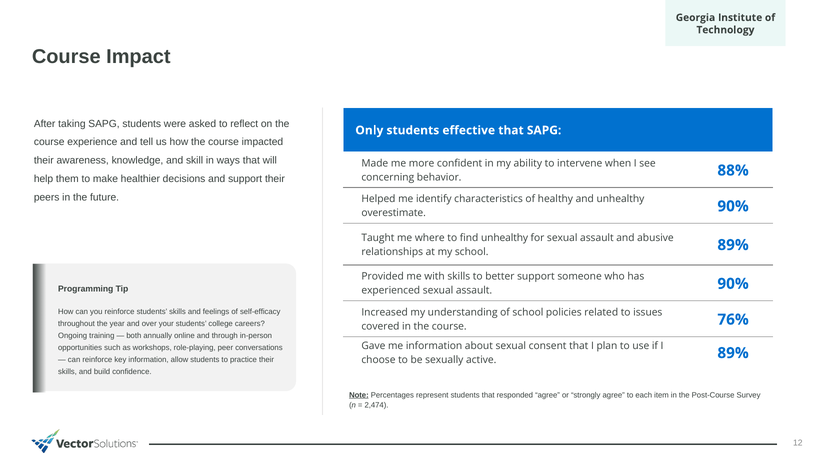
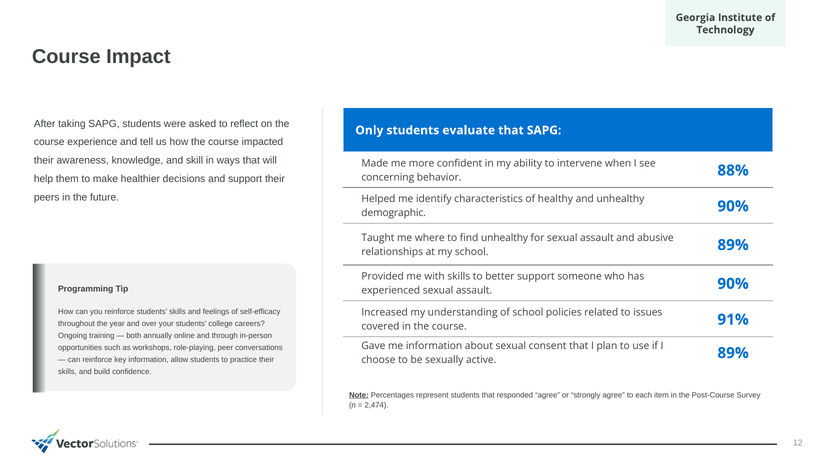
effective: effective -> evaluate (469, 130)
overestimate: overestimate -> demographic (394, 213)
76%: 76% -> 91% (733, 319)
